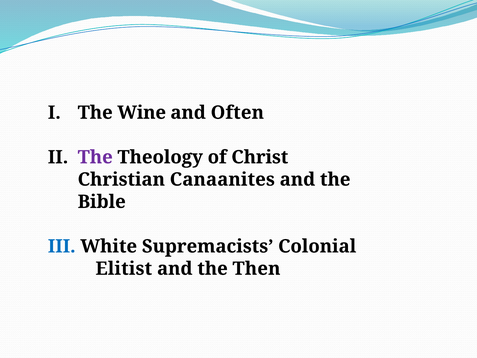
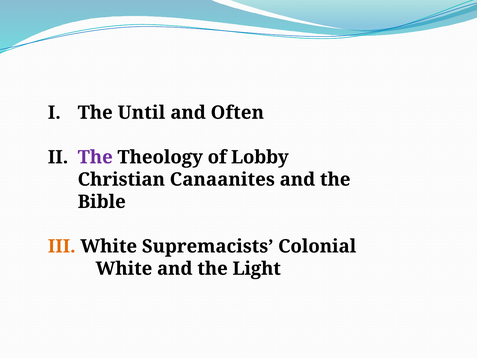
Wine: Wine -> Until (141, 113)
Christ: Christ -> Lobby (260, 157)
III colour: blue -> orange (62, 246)
Elitist: Elitist -> White (124, 268)
Then: Then -> Light (257, 268)
